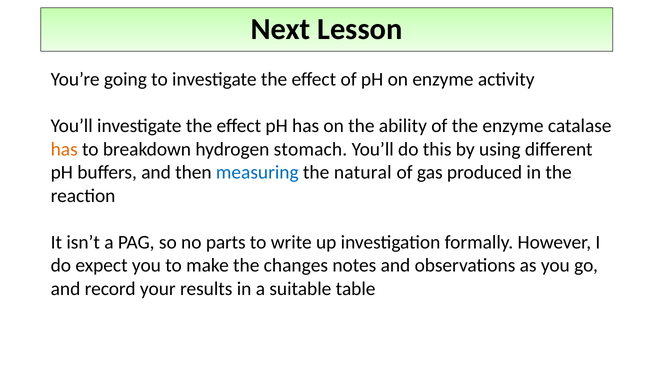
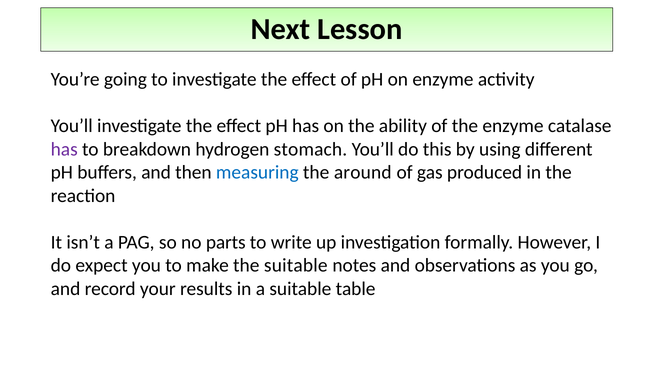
has colour: orange -> purple (64, 149)
natural: natural -> around (363, 172)
the changes: changes -> suitable (296, 266)
